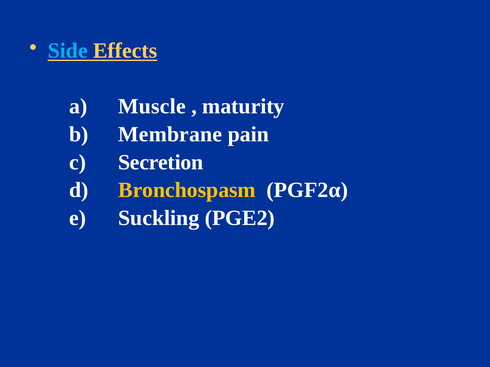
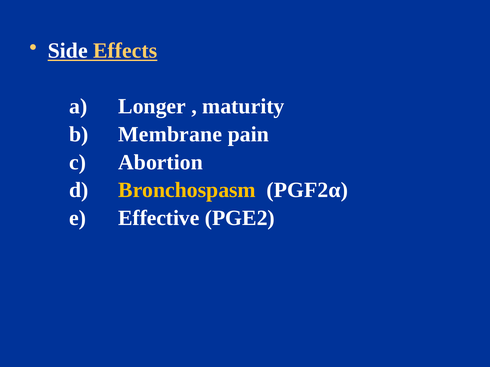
Side colour: light blue -> white (68, 51)
Muscle: Muscle -> Longer (152, 107)
Secretion: Secretion -> Abortion (161, 162)
Suckling: Suckling -> Effective (159, 218)
